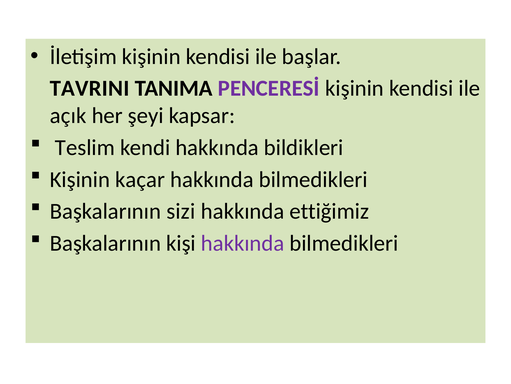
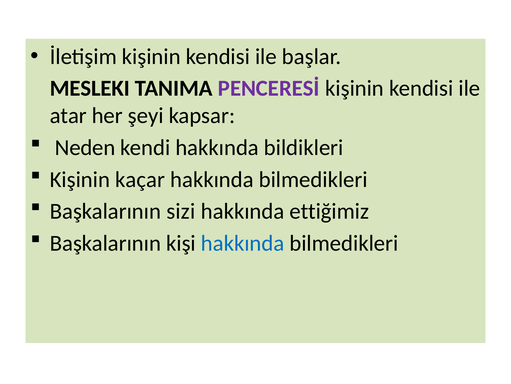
TAVRINI: TAVRINI -> MESLEKI (90, 88)
açık: açık -> atar (68, 116)
Teslim: Teslim -> Neden (85, 147)
hakkında colour: purple -> blue (243, 243)
